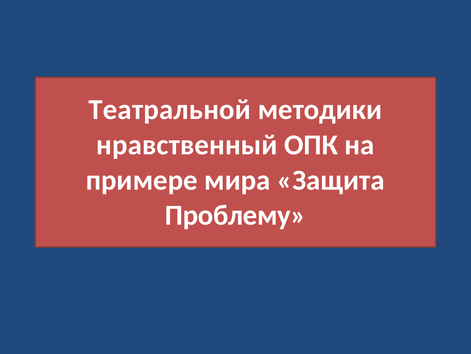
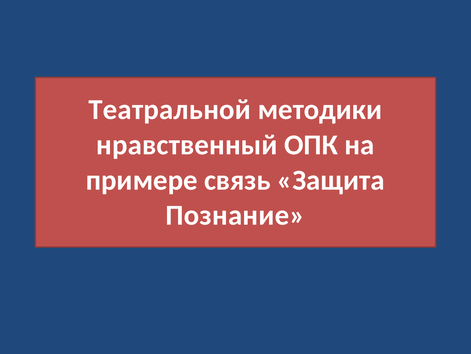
мира: мира -> связь (237, 180)
Проблему: Проблему -> Познание (235, 215)
